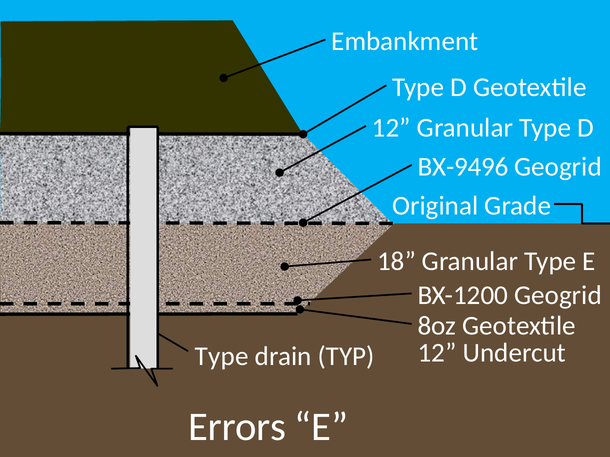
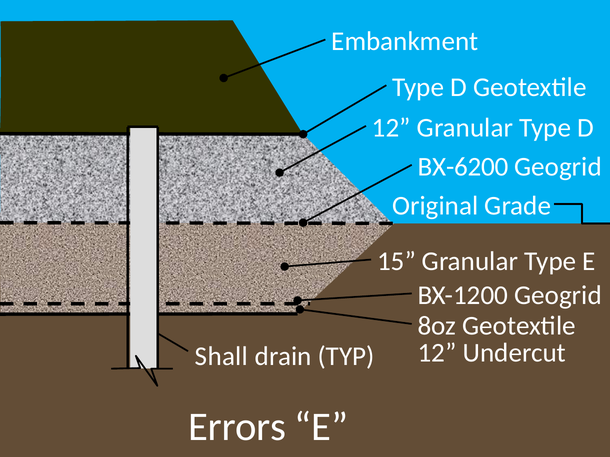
BX-9496: BX-9496 -> BX-6200 (463, 167)
18: 18 -> 15 (396, 262)
Type: Type -> Shall (222, 357)
